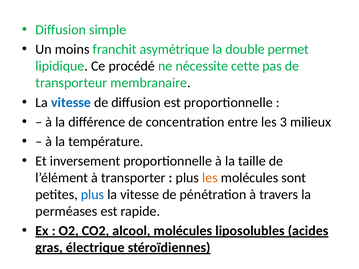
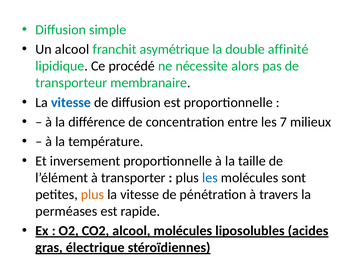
Un moins: moins -> alcool (72, 49)
permet: permet -> affinité (288, 49)
cette: cette -> alors (245, 66)
3: 3 -> 7 (283, 122)
les colour: orange -> blue (210, 178)
plus colour: blue -> orange (93, 195)
